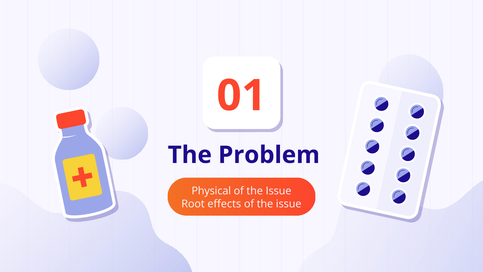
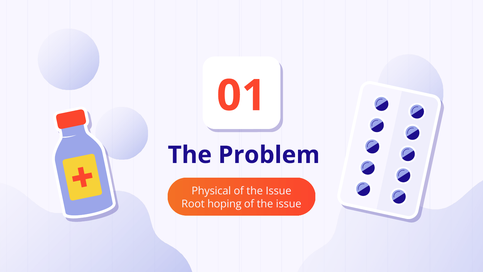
effects: effects -> hoping (224, 204)
